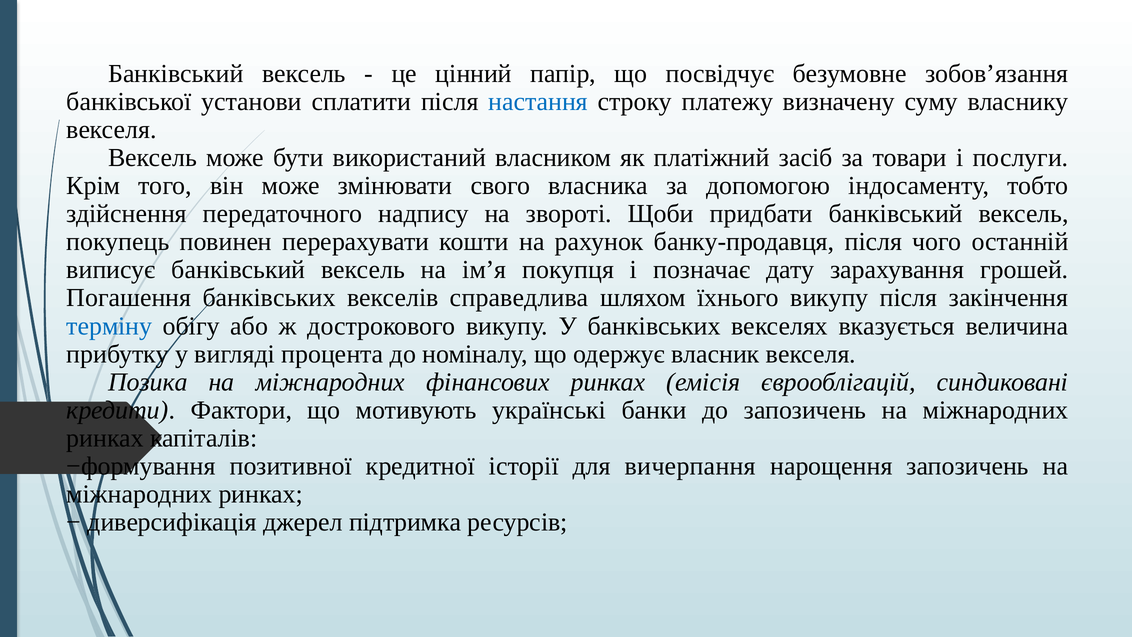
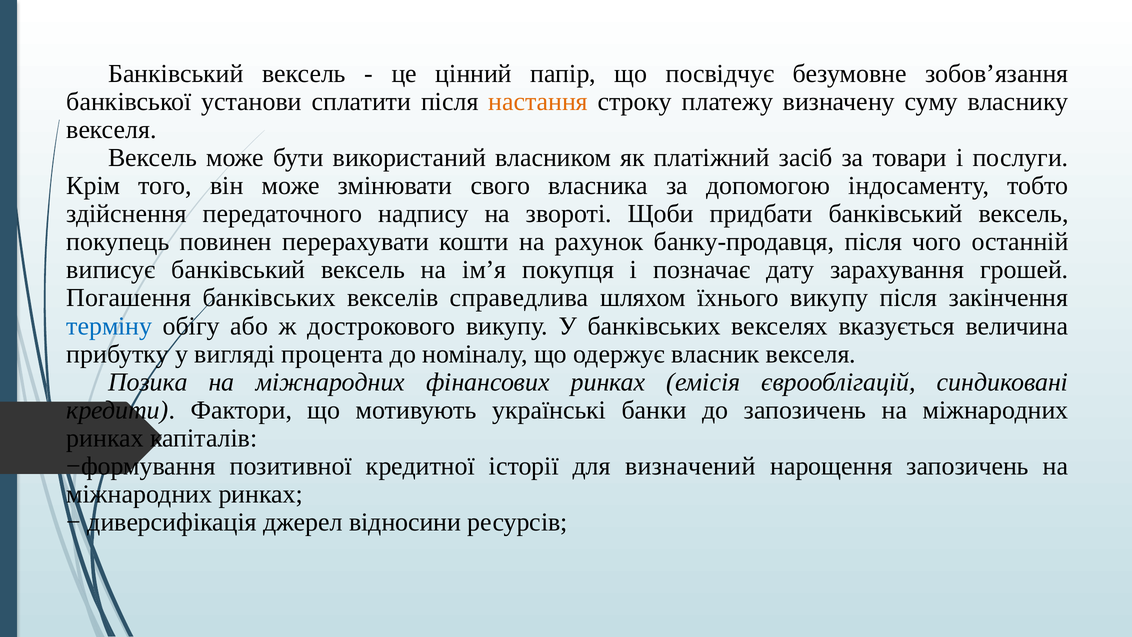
настання colour: blue -> orange (538, 102)
вичерпання: вичерпання -> визначений (690, 466)
підтримка: підтримка -> відносини (405, 522)
